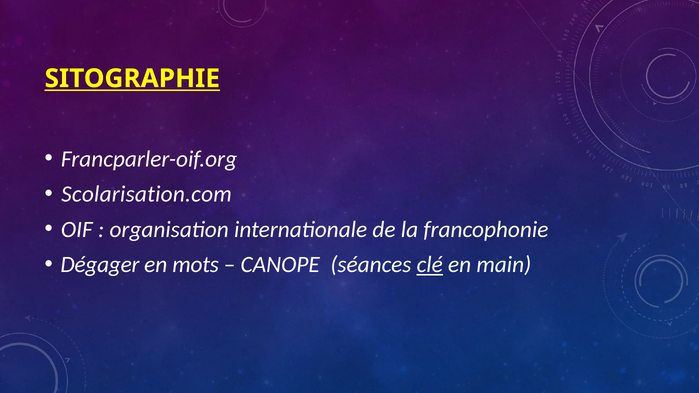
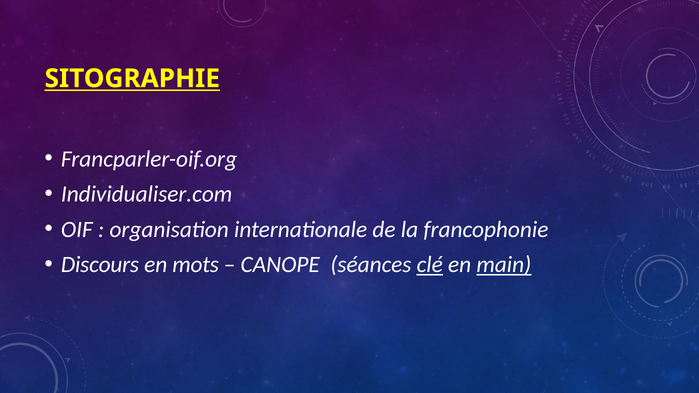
Scolarisation.com: Scolarisation.com -> Individualiser.com (147, 194)
Dégager: Dégager -> Discours (100, 265)
main underline: none -> present (504, 265)
